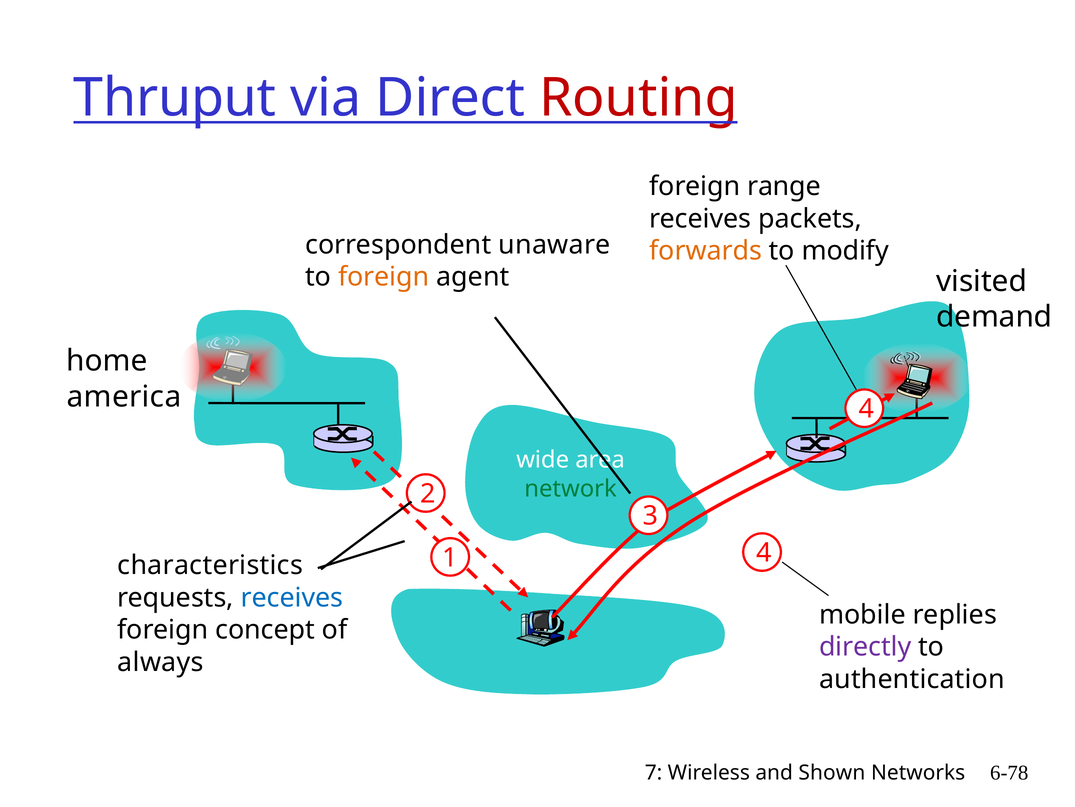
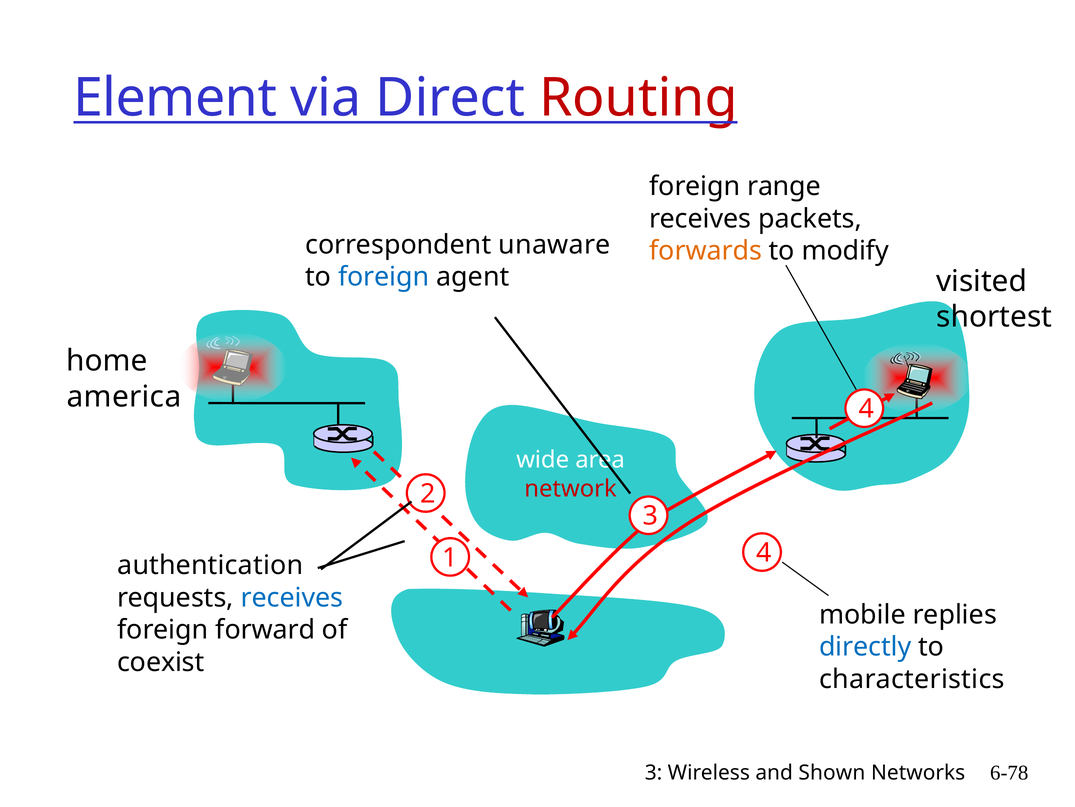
Thruput: Thruput -> Element (175, 98)
foreign colour: orange -> blue (384, 277)
demand: demand -> shortest (994, 317)
network colour: green -> red (571, 488)
characteristics: characteristics -> authentication (210, 565)
concept: concept -> forward (265, 629)
directly colour: purple -> blue (865, 646)
always: always -> coexist (161, 662)
authentication: authentication -> characteristics (912, 679)
7: 7 -> 3 (654, 772)
